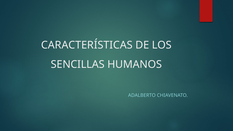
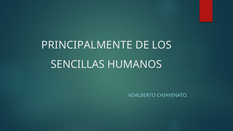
CARACTERÍSTICAS: CARACTERÍSTICAS -> PRINCIPALMENTE (87, 45)
